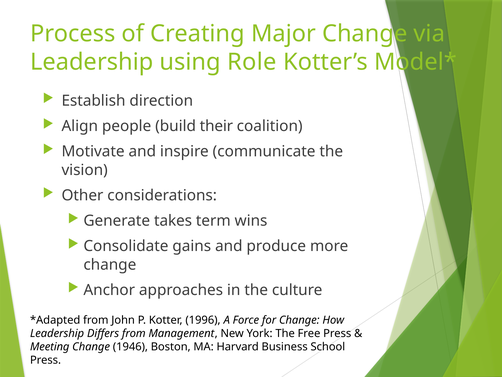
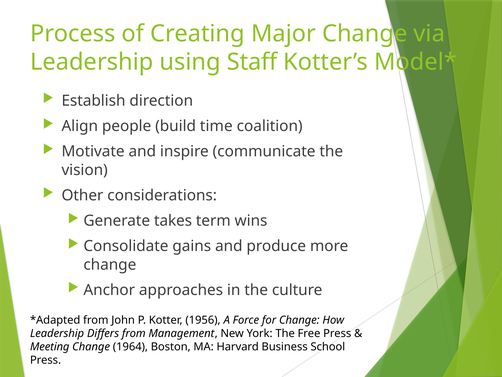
Role: Role -> Staff (252, 62)
their: their -> time (216, 126)
1996: 1996 -> 1956 (203, 320)
1946: 1946 -> 1964 (130, 346)
